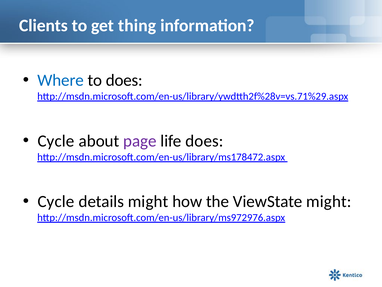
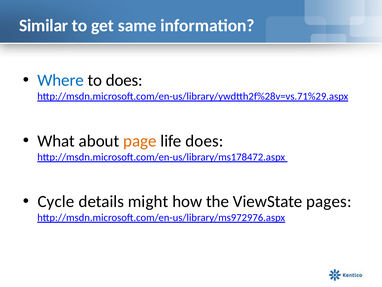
Clients: Clients -> Similar (44, 26)
thing: thing -> same (137, 26)
Cycle: Cycle -> What (56, 141)
page colour: purple -> orange (140, 141)
ViewState might: might -> pages (329, 201)
